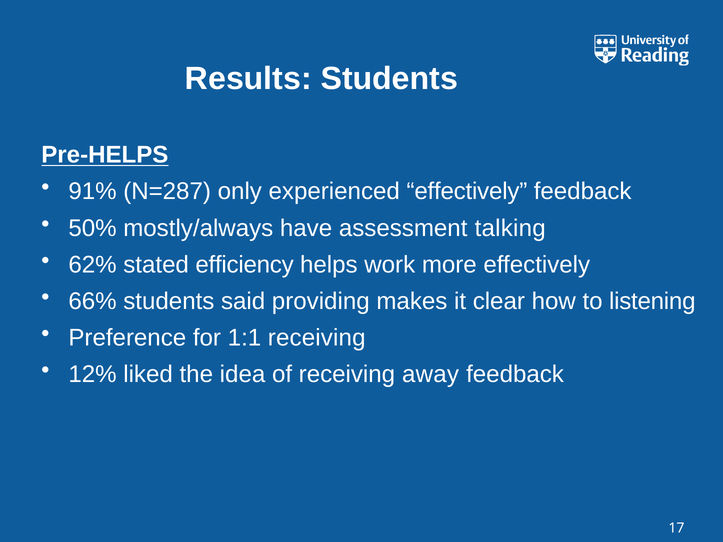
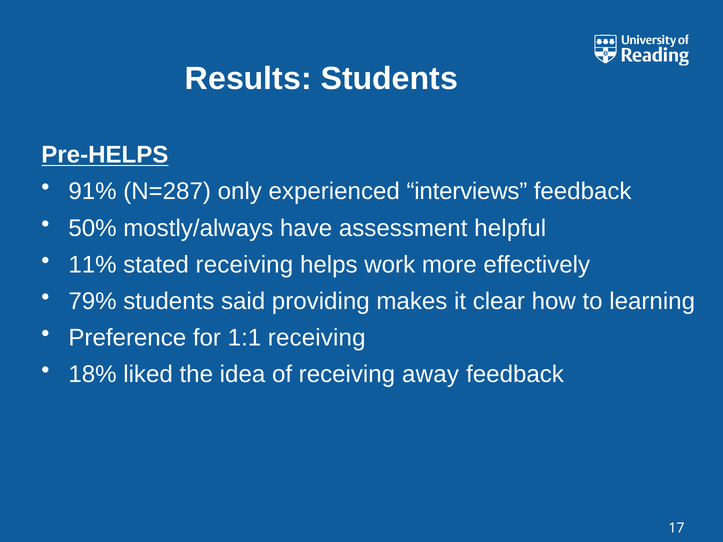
experienced effectively: effectively -> interviews (467, 192)
talking: talking -> helpful (510, 228)
62%: 62% -> 11% (93, 265)
stated efficiency: efficiency -> receiving (244, 265)
66%: 66% -> 79% (93, 301)
listening: listening -> learning (652, 301)
12%: 12% -> 18% (93, 375)
